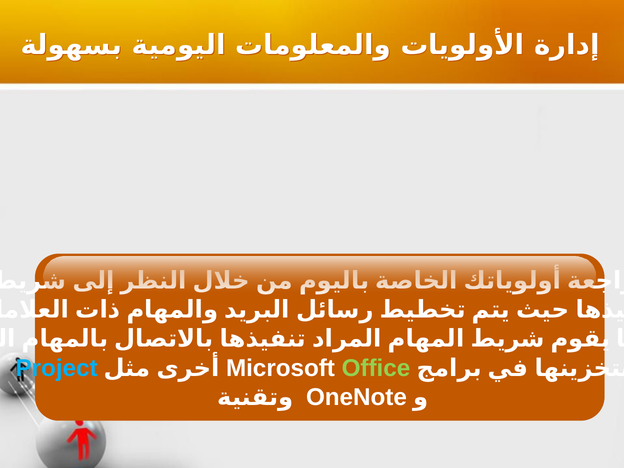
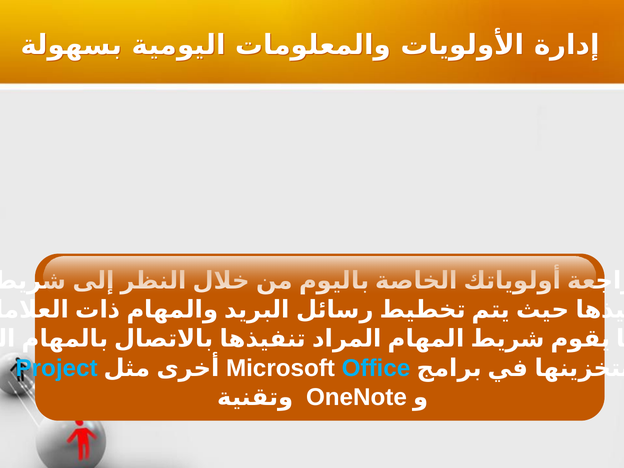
Office colour: light green -> light blue (376, 368)
